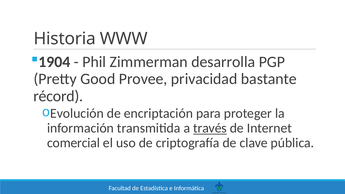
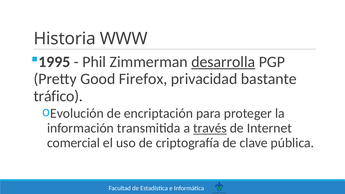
1904: 1904 -> 1995 (54, 62)
desarrolla underline: none -> present (223, 62)
Provee: Provee -> Firefox (143, 79)
récord: récord -> tráfico (58, 96)
